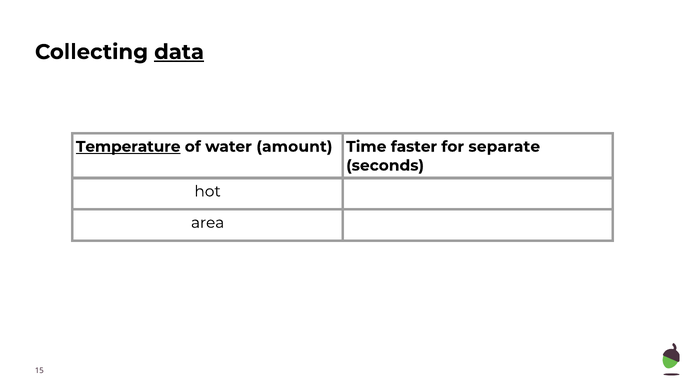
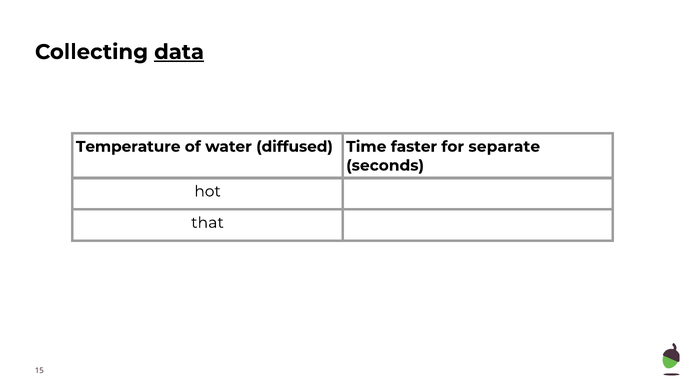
Temperature underline: present -> none (128, 146)
amount: amount -> diffused (295, 146)
area: area -> that (207, 222)
